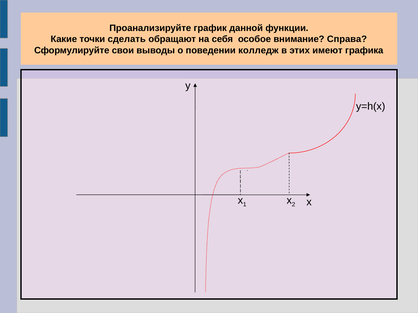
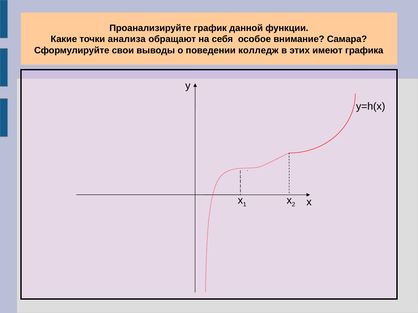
сделать: сделать -> анализа (127, 39)
Справа: Справа -> Самара (347, 39)
